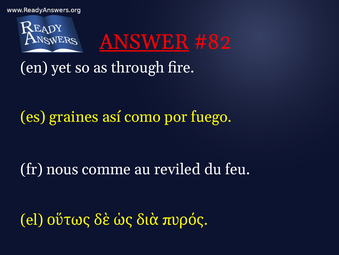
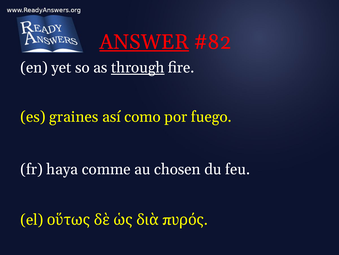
through underline: none -> present (138, 68)
nous: nous -> haya (62, 169)
reviled: reviled -> chosen (177, 169)
